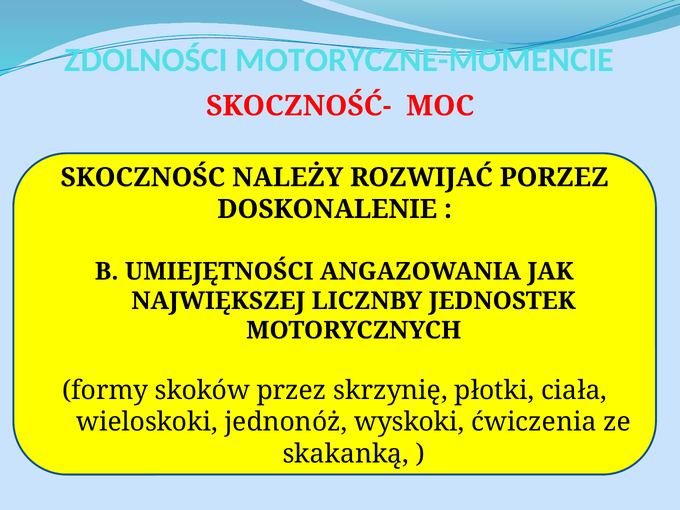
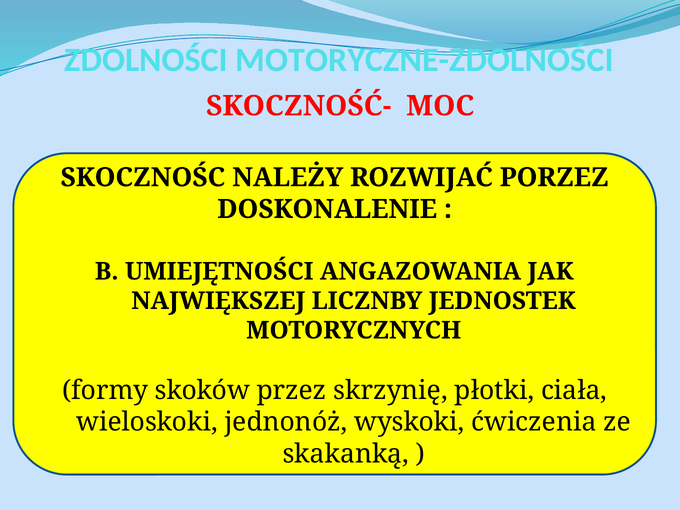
MOTORYCZNE-MOMENCIE: MOTORYCZNE-MOMENCIE -> MOTORYCZNE-ZDOLNOŚCI (425, 60)
